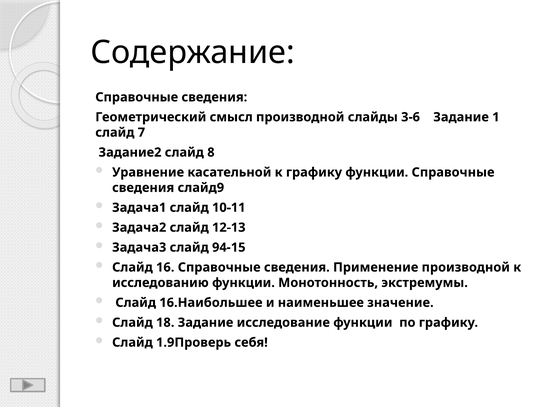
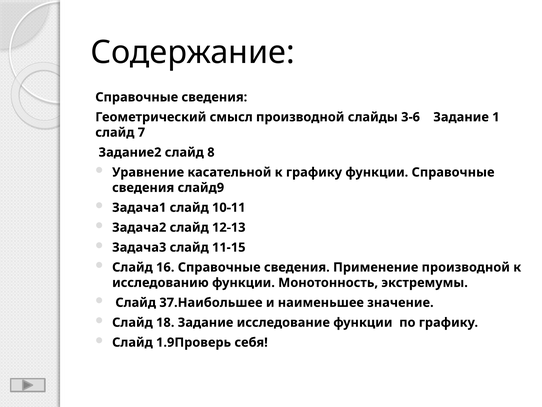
94-15: 94-15 -> 11-15 (229, 247)
16.Наибольшее: 16.Наибольшее -> 37.Наибольшее (211, 302)
